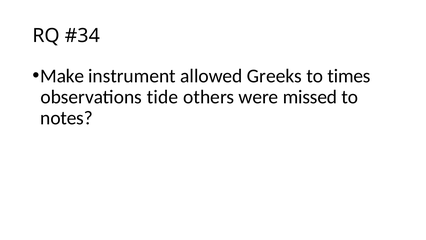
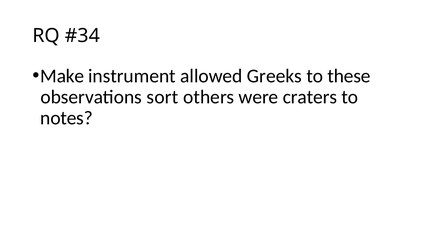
times: times -> these (349, 76)
tide: tide -> sort (163, 97)
missed: missed -> craters (310, 97)
